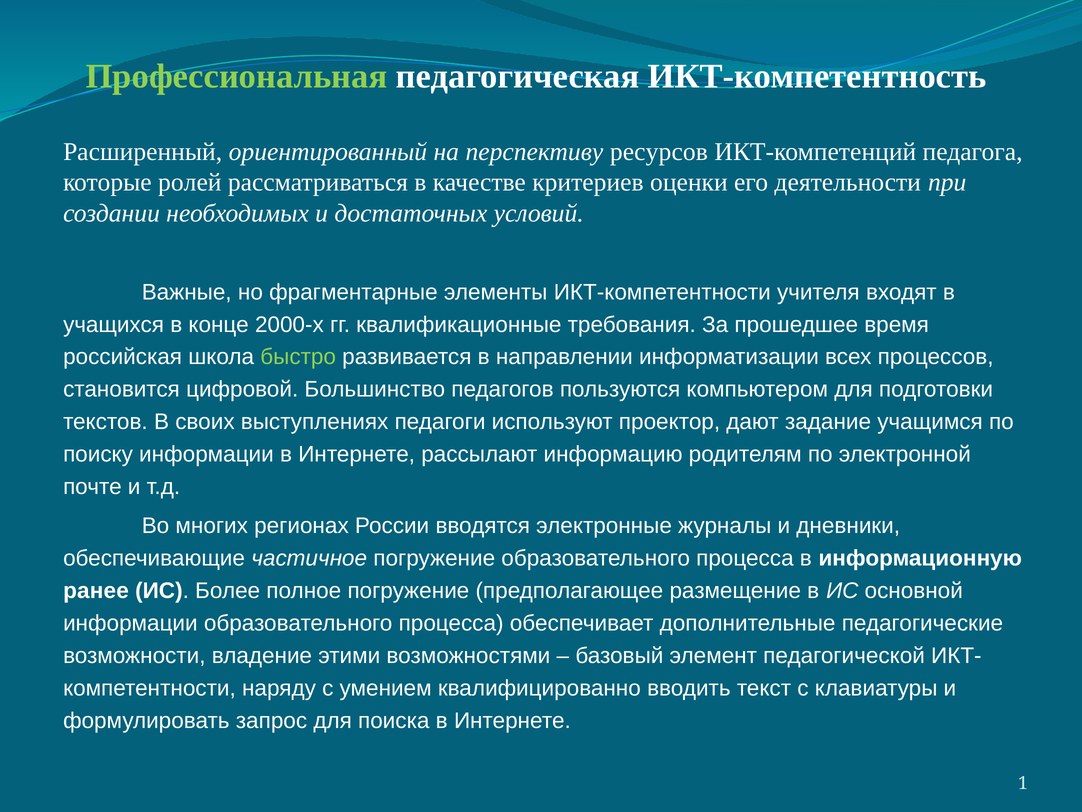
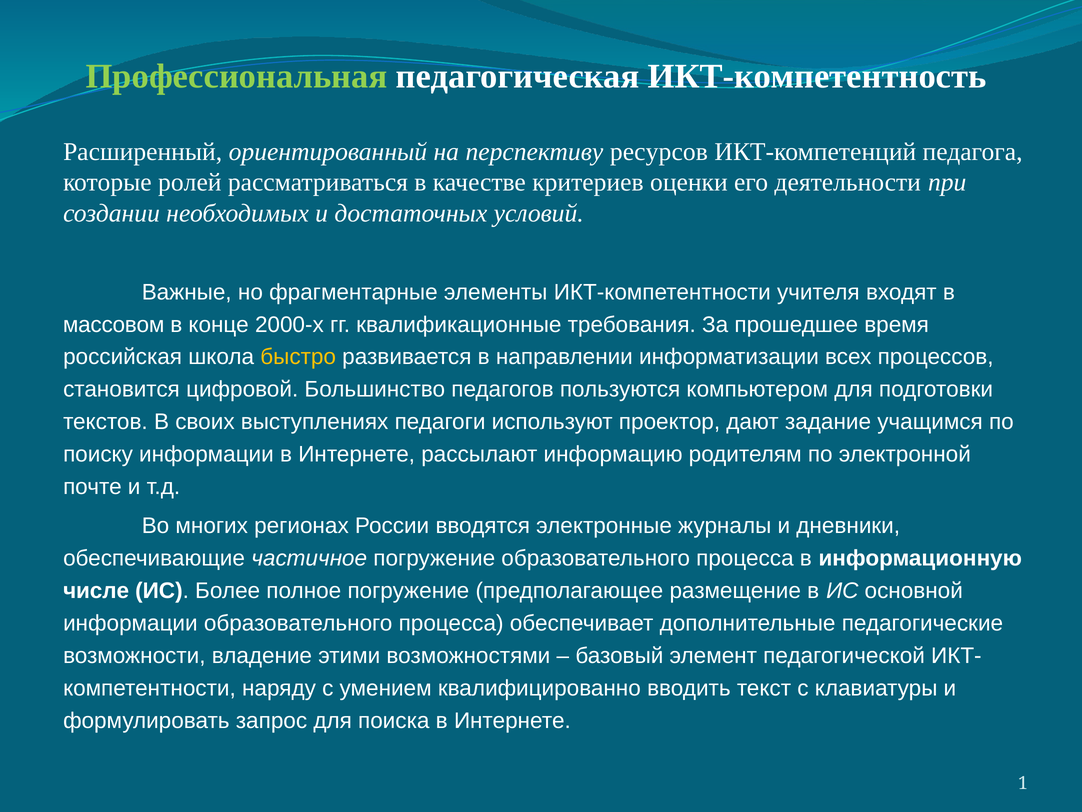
учащихся: учащихся -> массовом (114, 324)
быстро colour: light green -> yellow (298, 357)
ранее: ранее -> числе (96, 590)
